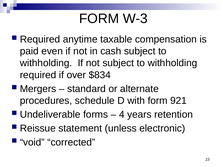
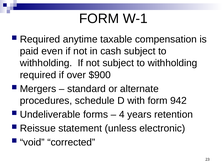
W-3: W-3 -> W-1 (135, 19)
$834: $834 -> $900 (100, 75)
921: 921 -> 942 (179, 101)
